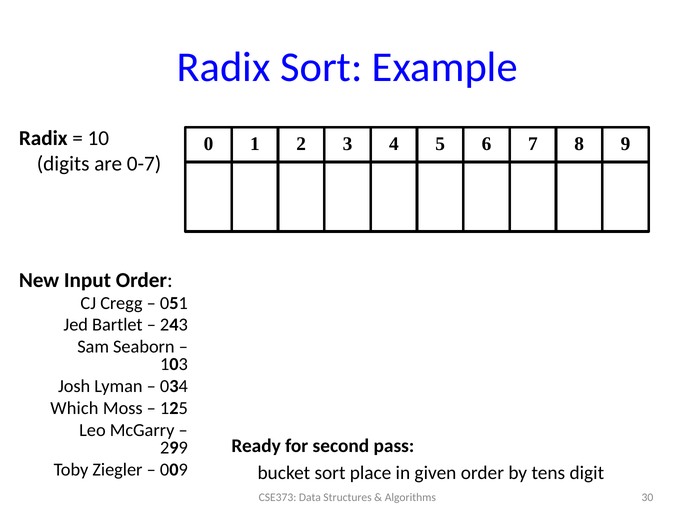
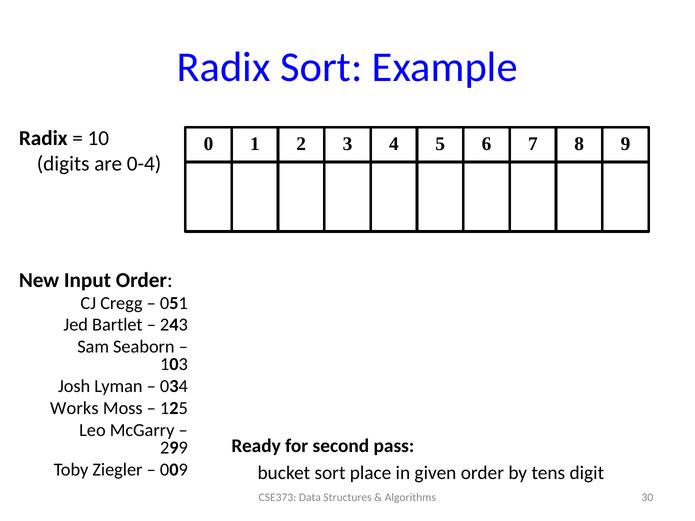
0-7: 0-7 -> 0-4 (144, 164)
Which: Which -> Works (74, 408)
